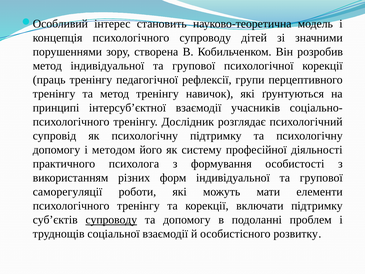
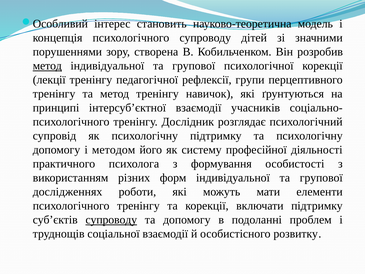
метод underline: none -> present (47, 66)
праць: праць -> лекції (49, 80)
саморегуляції: саморегуляції -> дослідженнях (68, 192)
